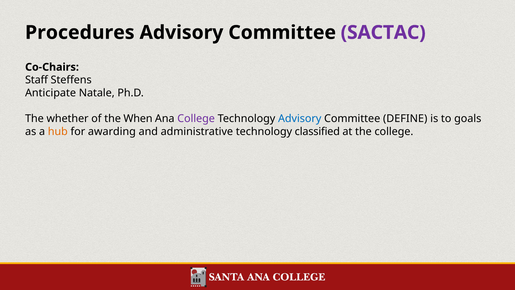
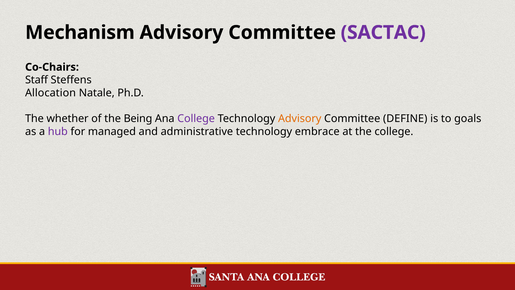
Procedures: Procedures -> Mechanism (80, 32)
Anticipate: Anticipate -> Allocation (51, 93)
When: When -> Being (138, 119)
Advisory colour: blue -> orange (300, 119)
hub colour: orange -> purple (58, 131)
awarding: awarding -> managed (112, 131)
classified: classified -> embrace (317, 131)
